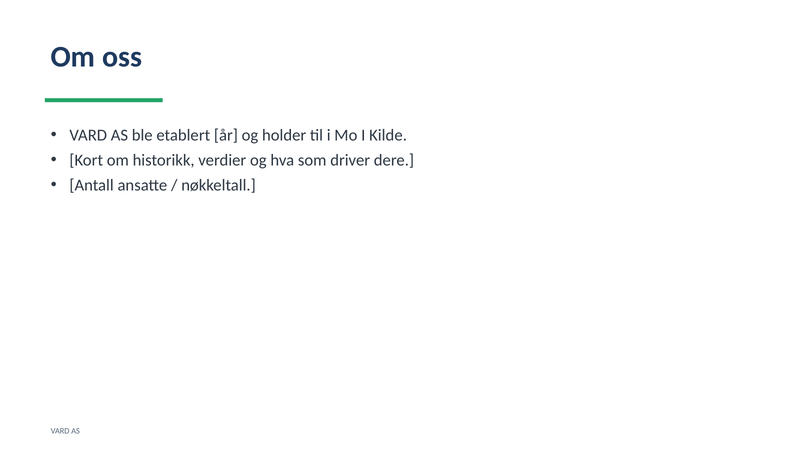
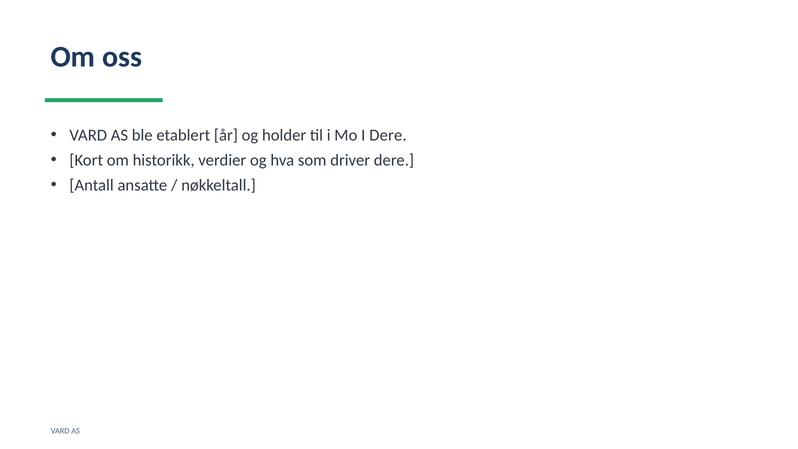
I Kilde: Kilde -> Dere (388, 135)
